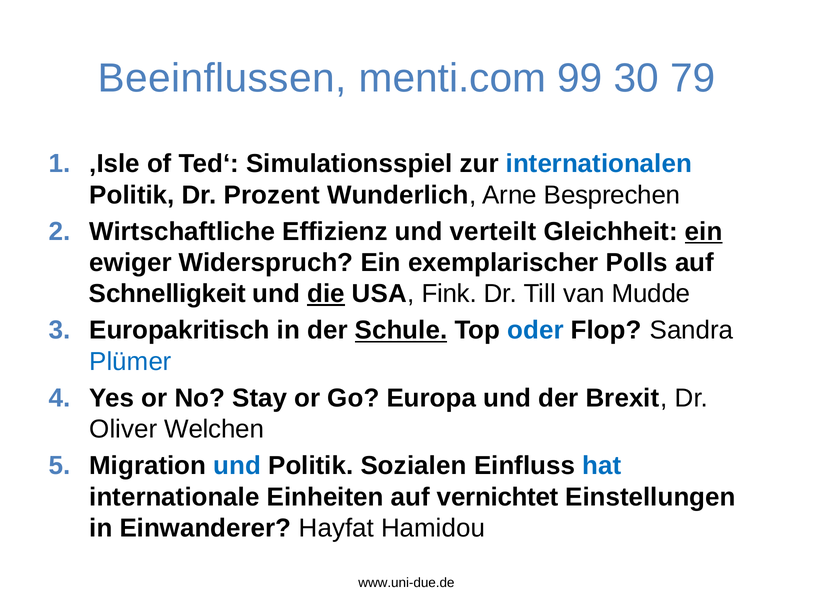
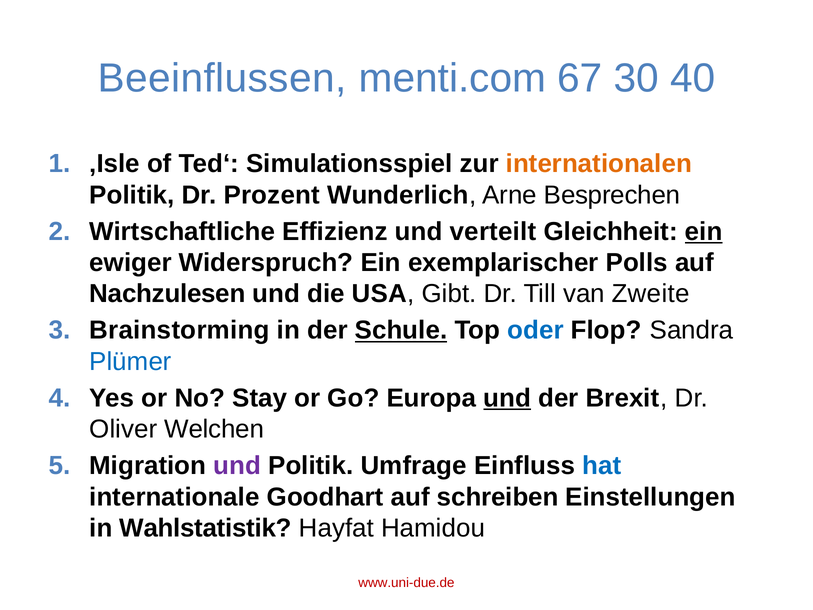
99: 99 -> 67 (580, 78)
79: 79 -> 40 (693, 78)
internationalen colour: blue -> orange (599, 164)
Schnelligkeit: Schnelligkeit -> Nachzulesen (167, 294)
die underline: present -> none (326, 294)
Fink: Fink -> Gibt (449, 294)
Mudde: Mudde -> Zweite (651, 294)
Europakritisch: Europakritisch -> Brainstorming (179, 330)
und underline: none -> present (507, 398)
und colour: blue -> purple (237, 466)
Sozialen: Sozialen -> Umfrage (414, 466)
Einheiten: Einheiten -> Goodhart (325, 497)
vernichtet: vernichtet -> schreiben (498, 497)
Einwanderer: Einwanderer -> Wahlstatistik (206, 528)
www.uni-due.de colour: black -> red (406, 582)
